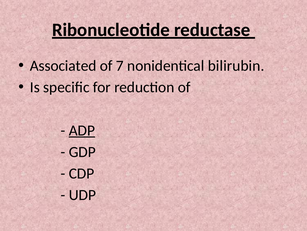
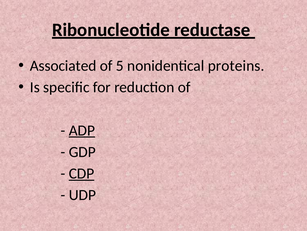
7: 7 -> 5 (120, 66)
bilirubin: bilirubin -> proteins (236, 66)
CDP underline: none -> present (82, 173)
